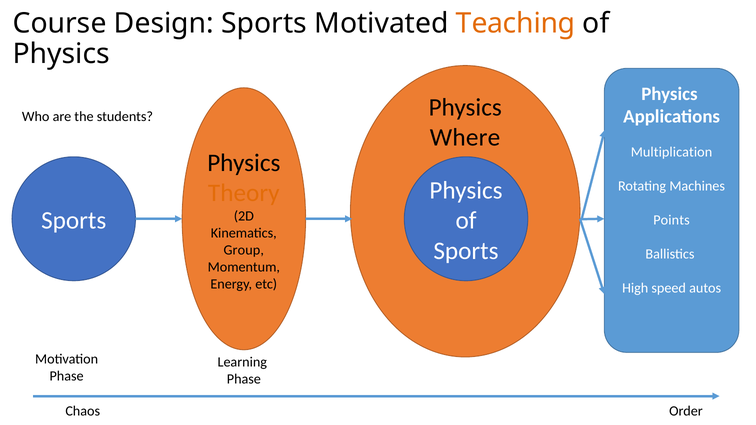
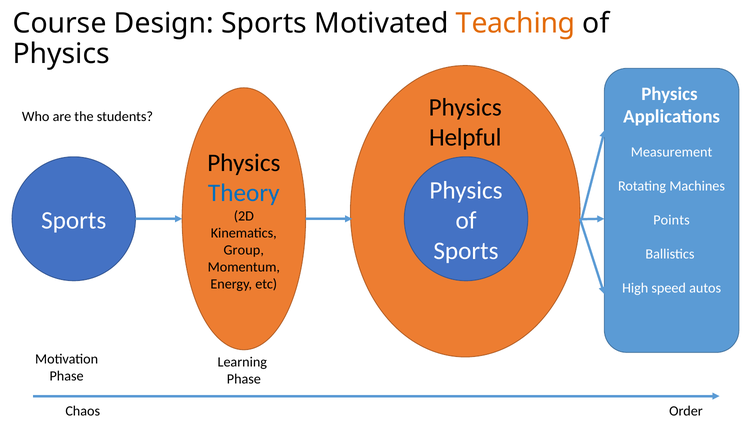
Where: Where -> Helpful (465, 138)
Multiplication: Multiplication -> Measurement (672, 152)
Theory colour: orange -> blue (244, 193)
